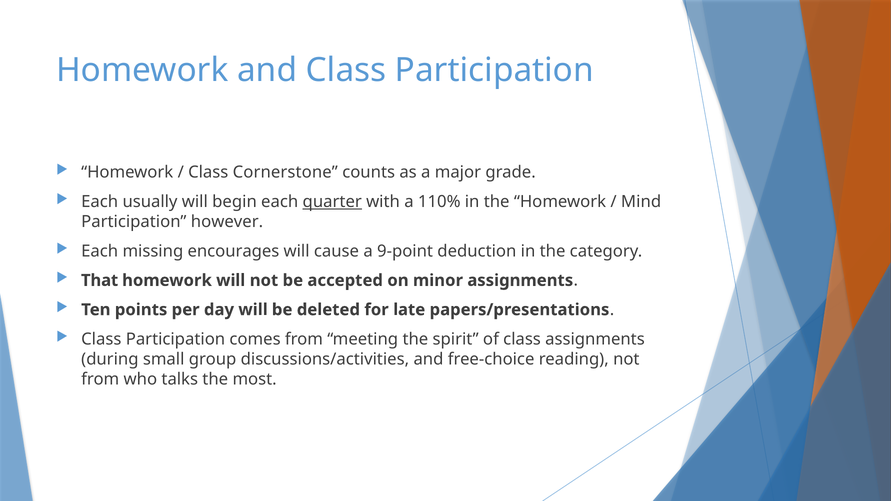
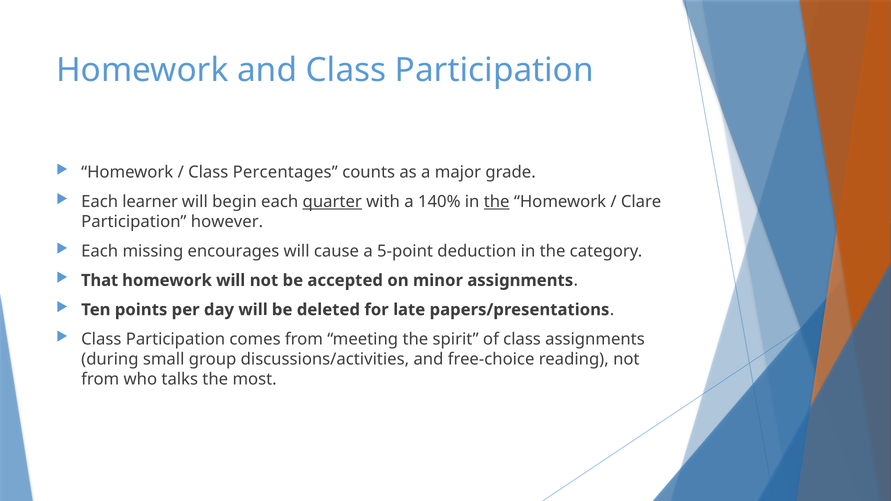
Cornerstone: Cornerstone -> Percentages (285, 172)
usually: usually -> learner (150, 202)
110%: 110% -> 140% (439, 202)
the underline: none -> present (497, 202)
Mind: Mind -> Clare (641, 202)
9-point: 9-point -> 5-point (405, 251)
